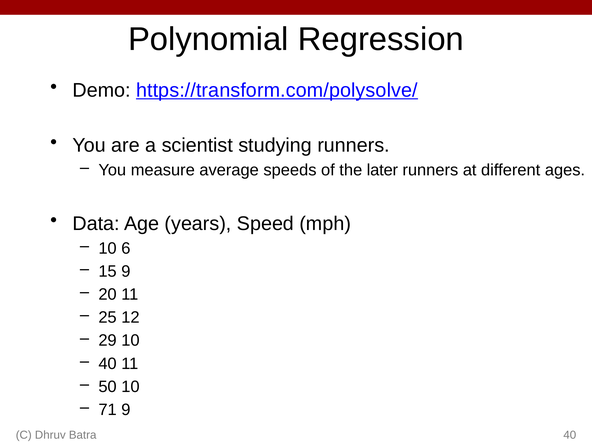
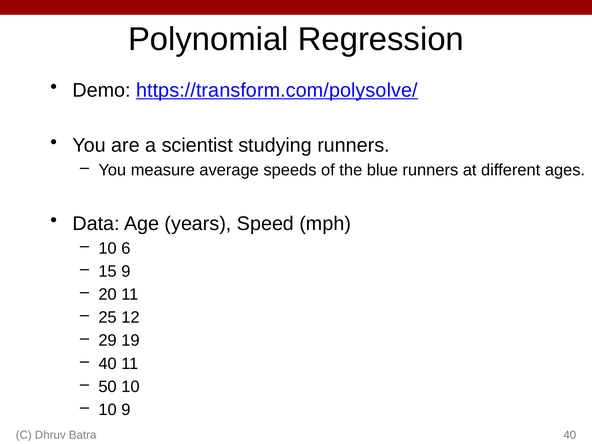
later: later -> blue (382, 170)
29 10: 10 -> 19 (130, 341)
71: 71 -> 10 (108, 410)
